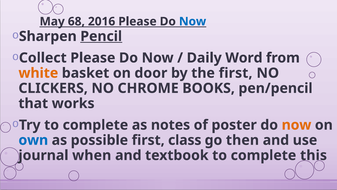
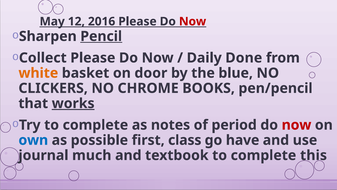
68: 68 -> 12 (76, 21)
Now colour: blue -> red (193, 21)
Word: Word -> Done (244, 58)
the first: first -> blue (236, 73)
works underline: none -> present (73, 103)
poster: poster -> period (234, 125)
now colour: orange -> red (296, 125)
then: then -> have (243, 140)
when: when -> much (92, 155)
